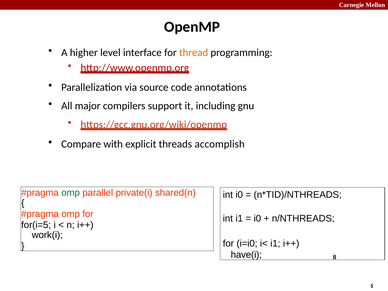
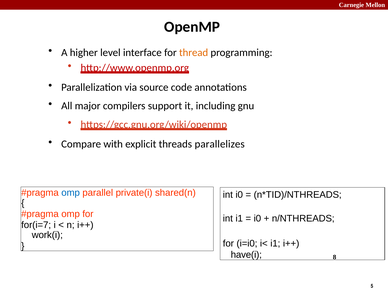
accomplish: accomplish -> parallelizes (220, 144)
omp colour: green -> blue (71, 193)
for(i=5: for(i=5 -> for(i=7 (36, 225)
